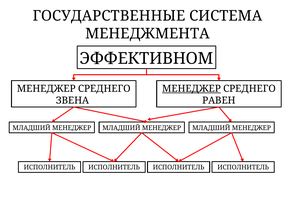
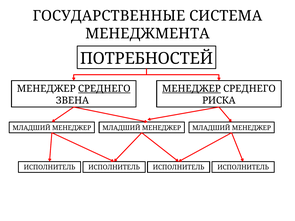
ЭФФЕКТИВНОМ: ЭФФЕКТИВНОМ -> ПОТРЕБНОСТЕЙ (147, 59)
СРЕДНЕГО underline: none -> present (104, 89)
РАВЕН: РАВЕН -> РИСКА (219, 100)
